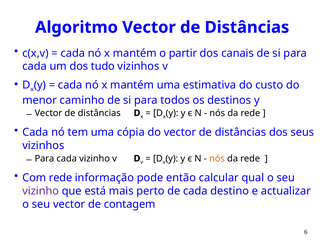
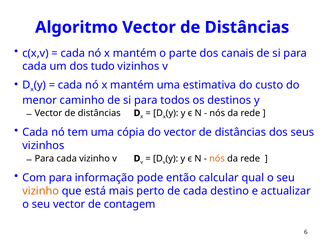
partir: partir -> parte (183, 53)
Com rede: rede -> para (61, 177)
vizinho colour: purple -> orange (41, 191)
